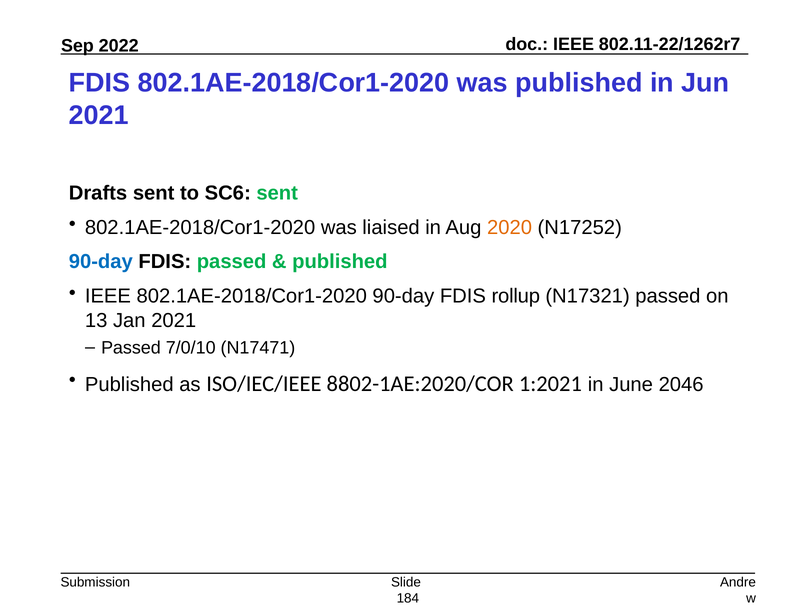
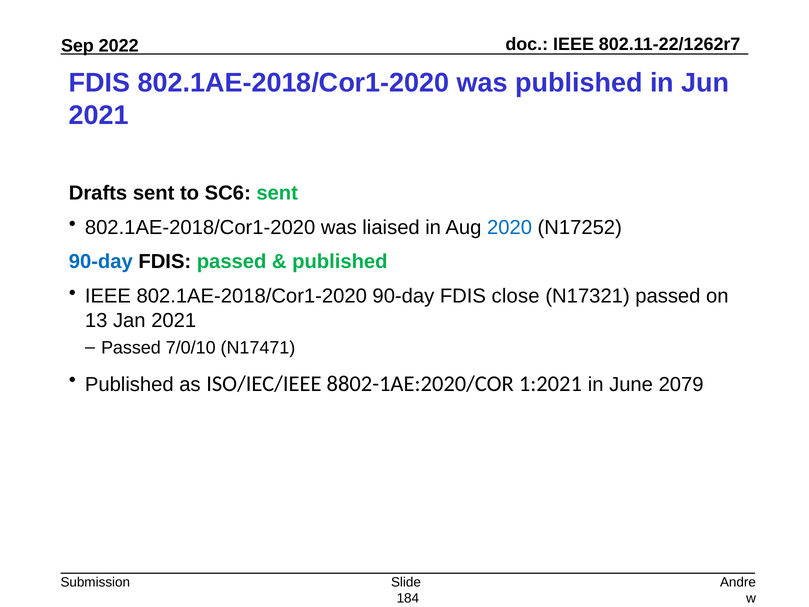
2020 colour: orange -> blue (510, 227)
rollup: rollup -> close (516, 296)
2046: 2046 -> 2079 (681, 384)
